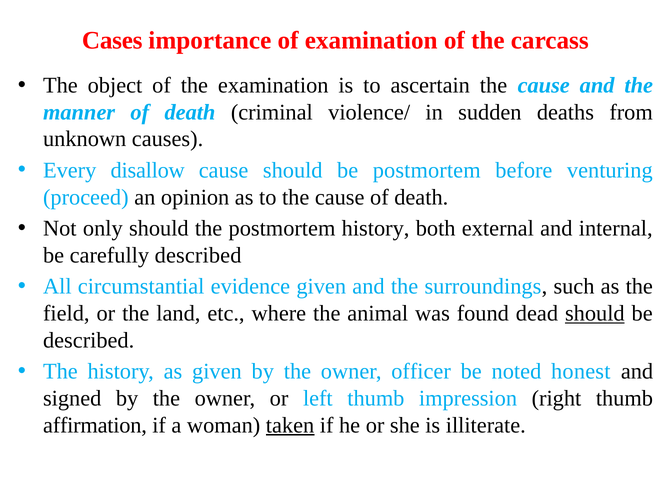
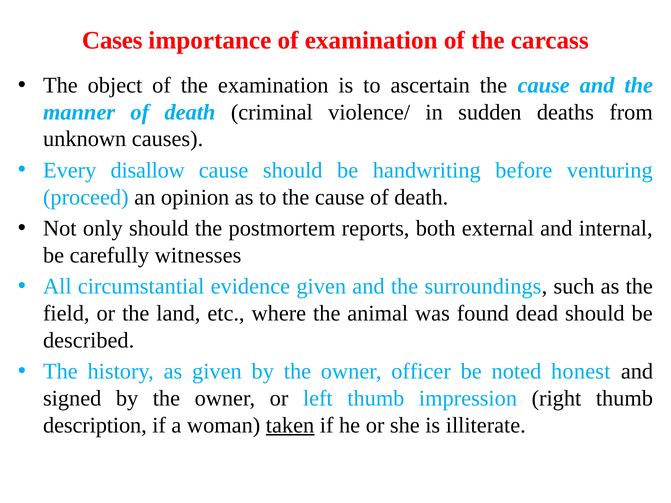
be postmortem: postmortem -> handwriting (427, 170)
postmortem history: history -> reports (376, 229)
carefully described: described -> witnesses (198, 255)
should underline: present -> none (595, 314)
affirmation: affirmation -> description (95, 425)
